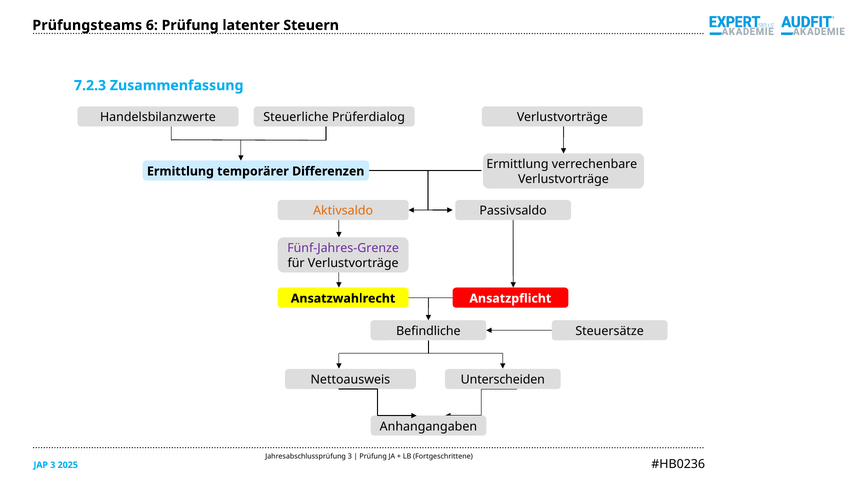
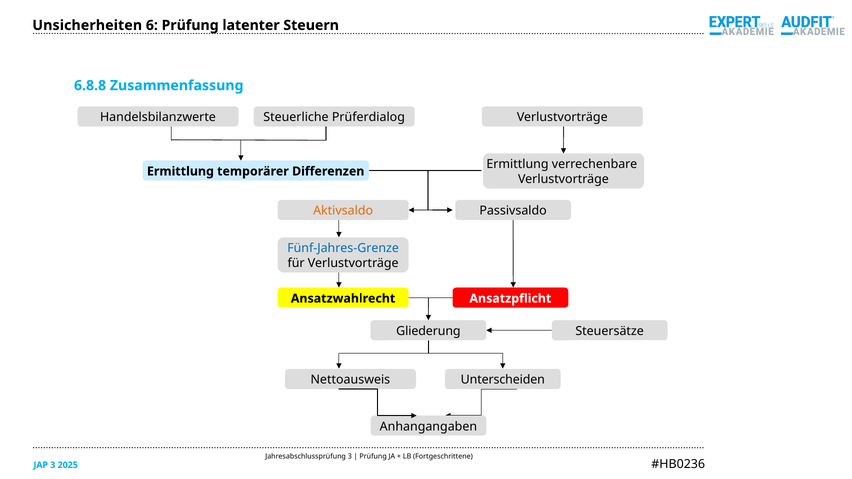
Prüfungsteams: Prüfungsteams -> Unsicherheiten (87, 25)
7.2.3: 7.2.3 -> 6.8.8 (90, 86)
Fünf-Jahres-Grenze colour: purple -> blue (343, 248)
Befindliche: Befindliche -> Gliederung (428, 331)
